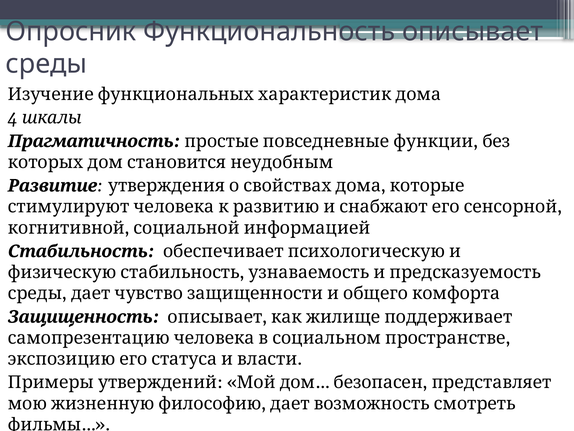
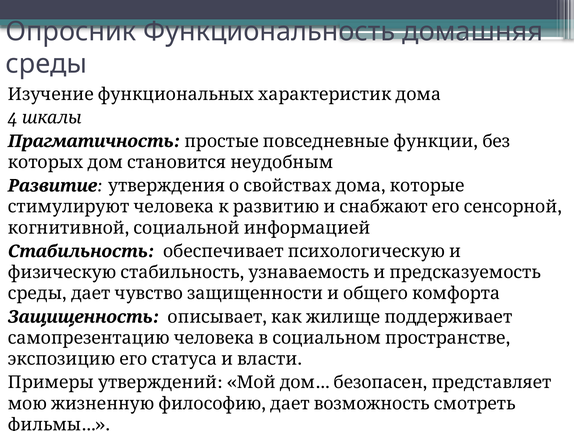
Функциональность описывает: описывает -> домашняя (473, 31)
